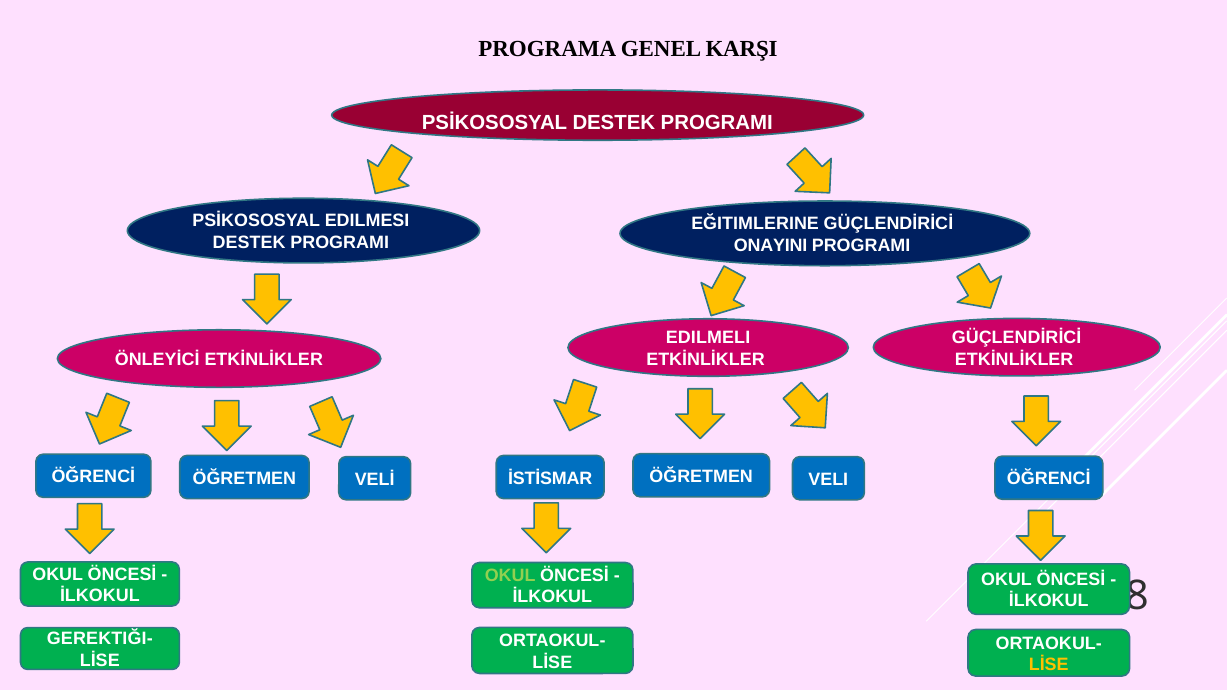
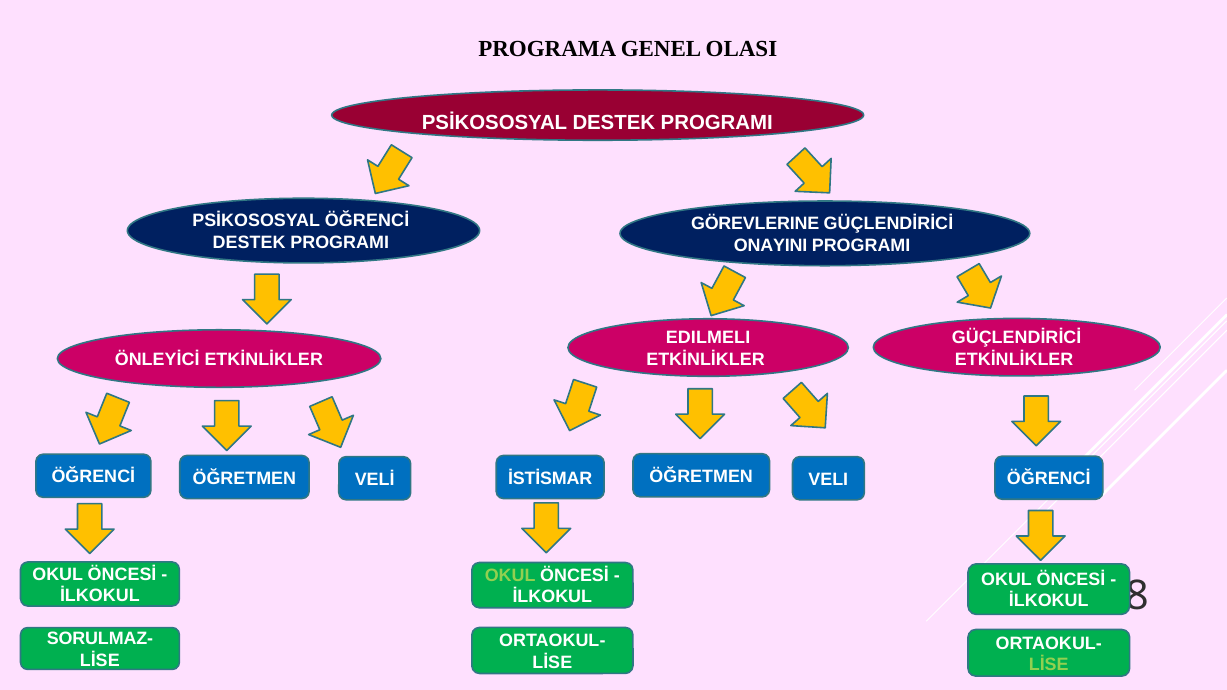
KARŞI: KARŞI -> OLASI (741, 49)
PSİKOSOSYAL EDILMESI: EDILMESI -> ÖĞRENCİ (367, 221)
EĞITIMLERINE: EĞITIMLERINE -> GÖREVLERINE (755, 224)
GEREKTIĞI-: GEREKTIĞI- -> SORULMAZ- (100, 639)
LİSE colour: yellow -> light green (1049, 665)
